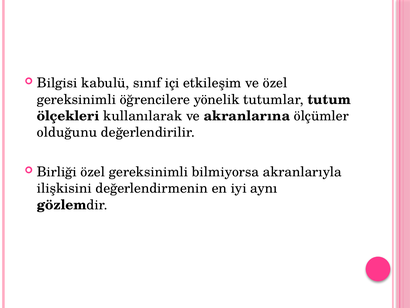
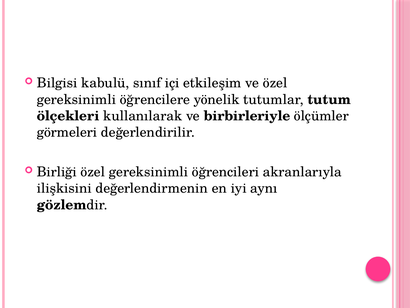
akranlarına: akranlarına -> birbirleriyle (247, 116)
olduğunu: olduğunu -> görmeleri (67, 132)
bilmiyorsa: bilmiyorsa -> öğrencileri (225, 172)
